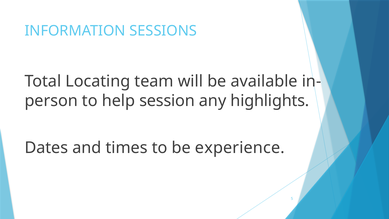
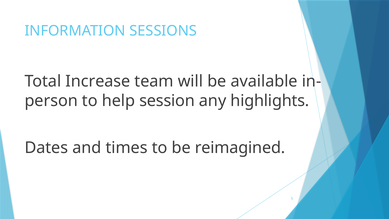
Locating: Locating -> Increase (98, 81)
experience: experience -> reimagined (240, 148)
